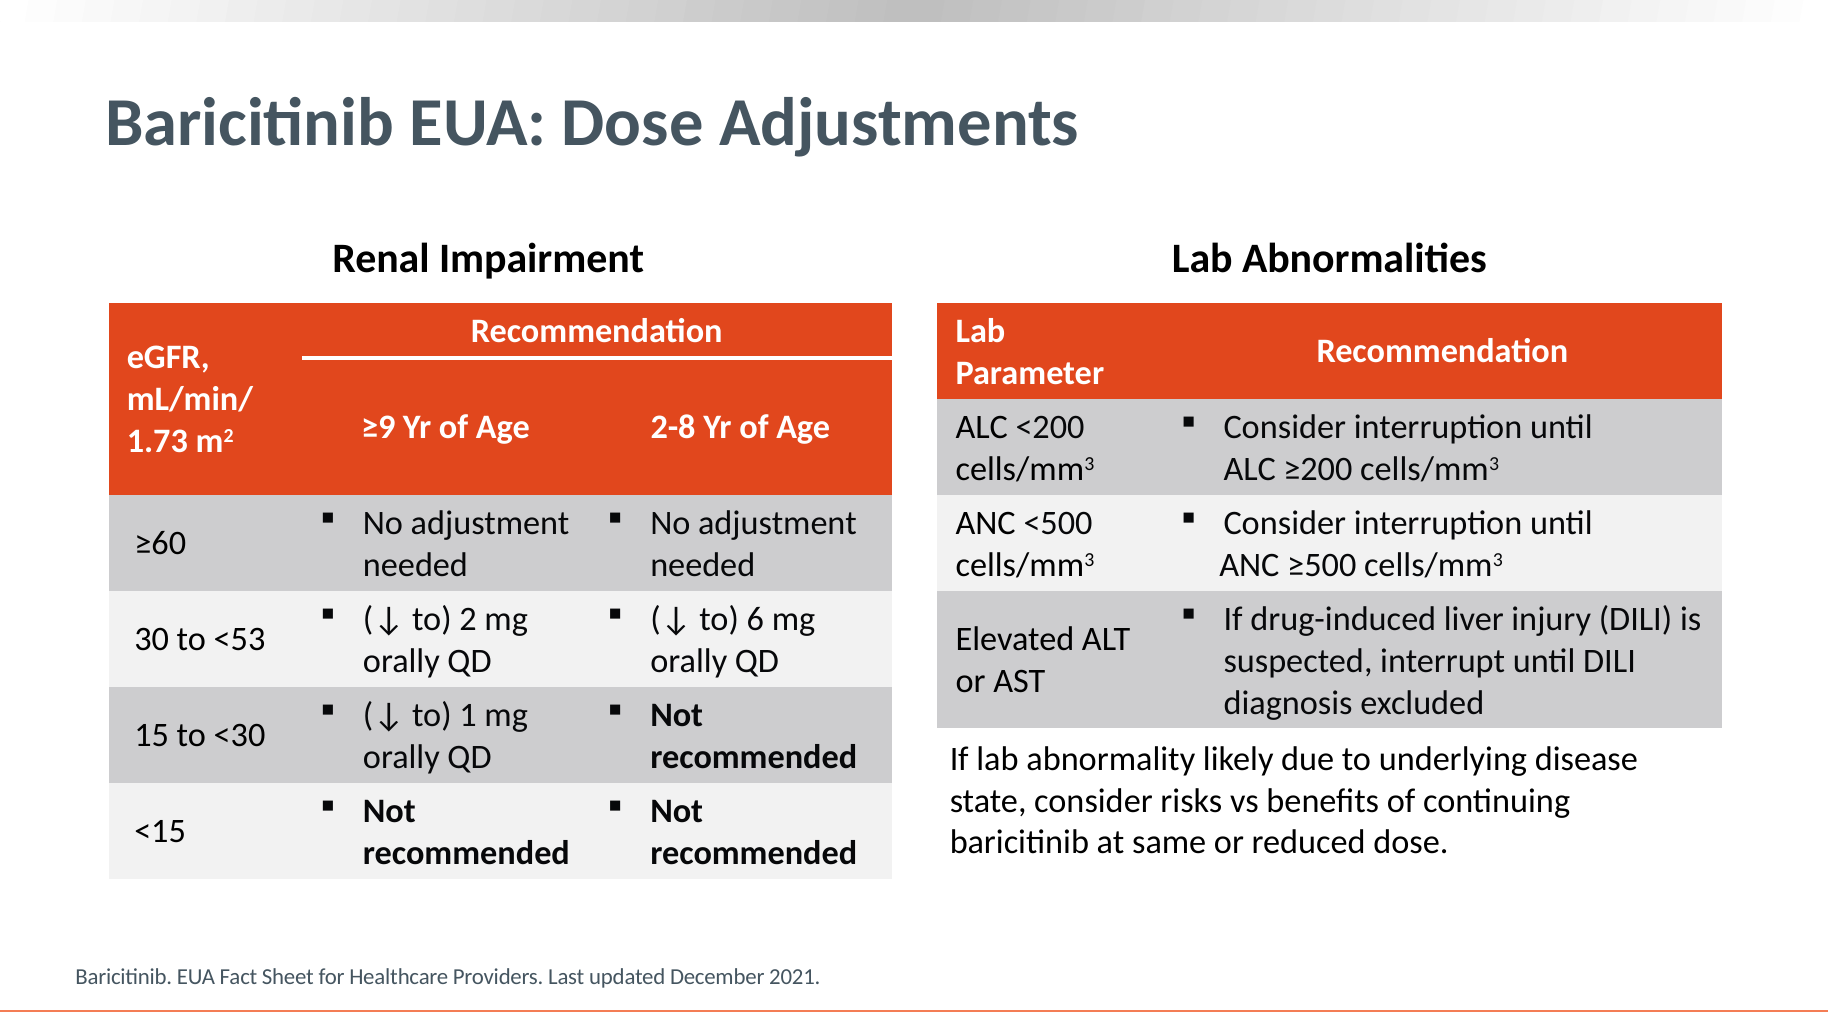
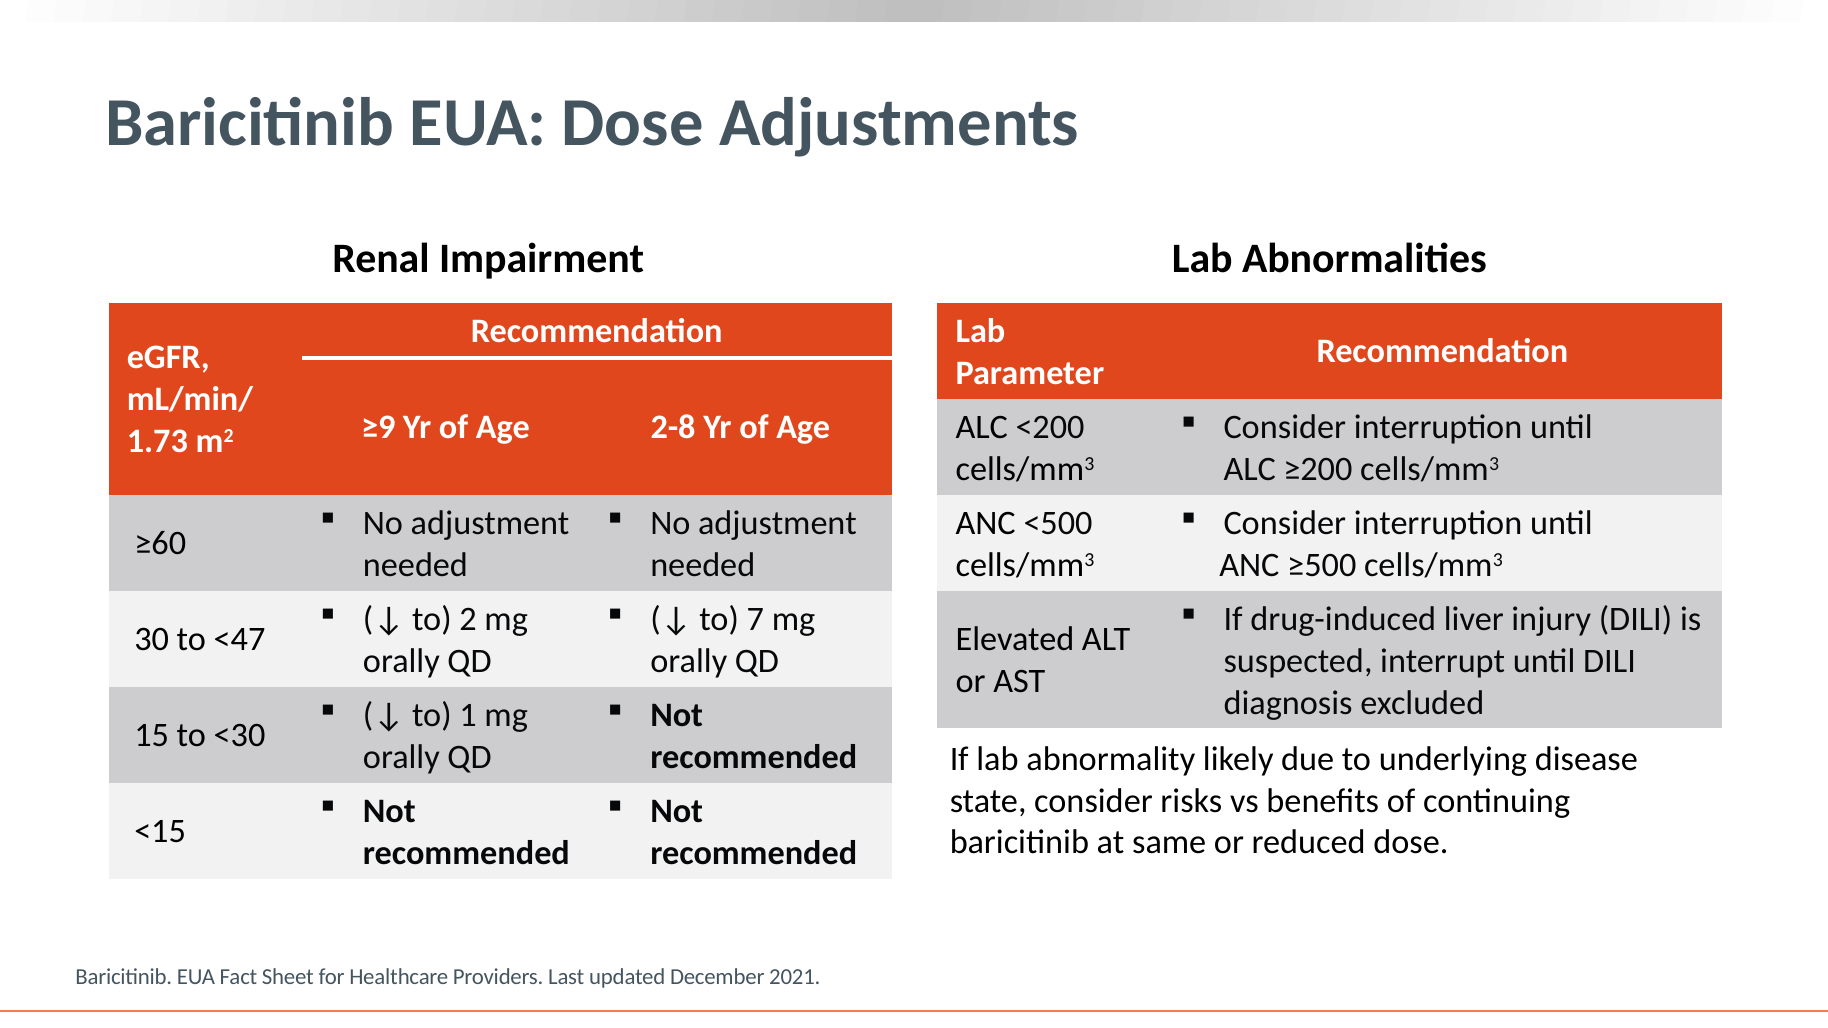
6: 6 -> 7 (755, 619)
<53: <53 -> <47 (239, 640)
